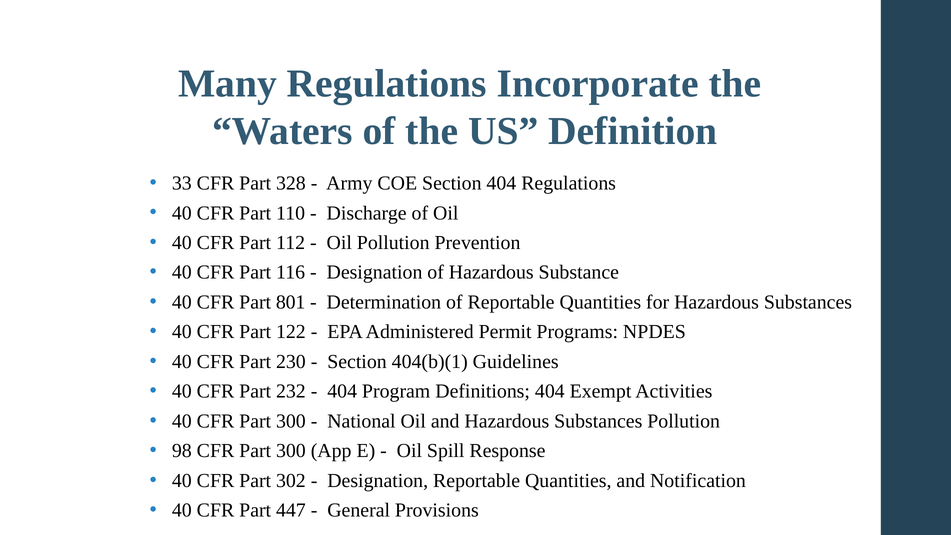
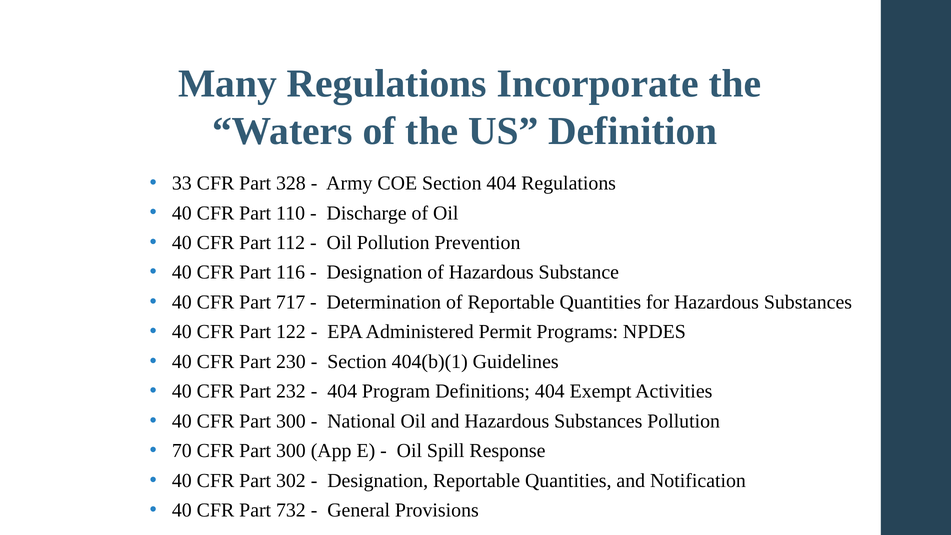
801: 801 -> 717 (291, 302)
98: 98 -> 70 (182, 451)
447: 447 -> 732 (291, 510)
